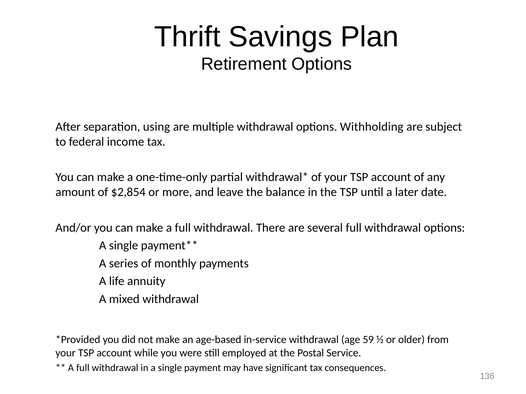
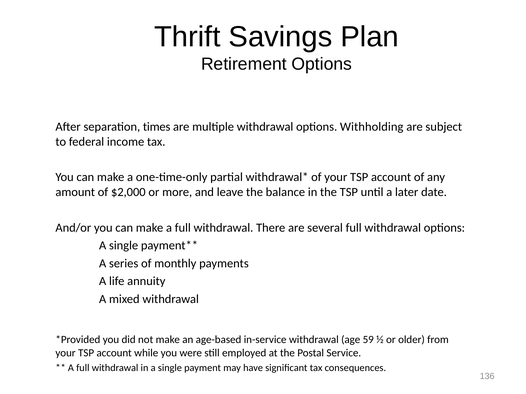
using: using -> times (157, 127)
$2,854: $2,854 -> $2,000 (128, 192)
